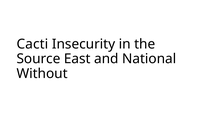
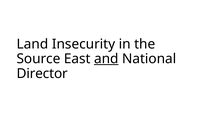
Cacti: Cacti -> Land (32, 44)
and underline: none -> present (106, 59)
Without: Without -> Director (42, 73)
